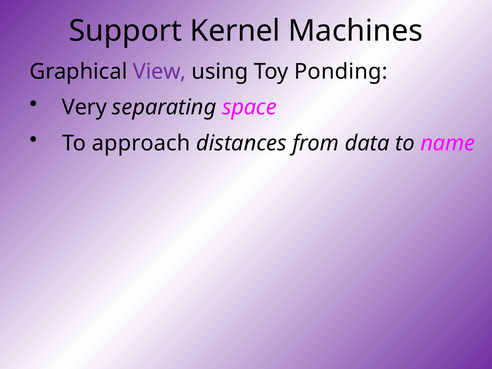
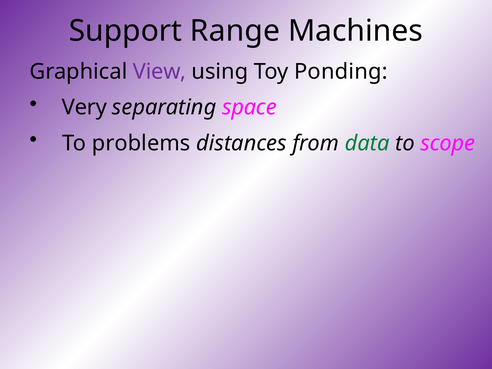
Kernel: Kernel -> Range (235, 31)
approach: approach -> problems (141, 143)
data colour: black -> green (367, 143)
name: name -> scope (448, 143)
